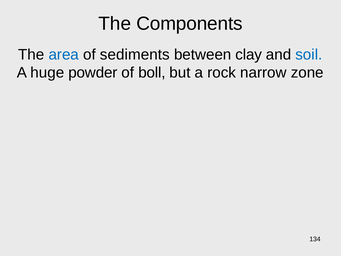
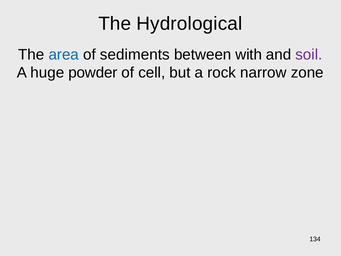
Components: Components -> Hydrological (189, 23)
clay: clay -> with (249, 54)
soil colour: blue -> purple (309, 54)
boll: boll -> cell (152, 73)
